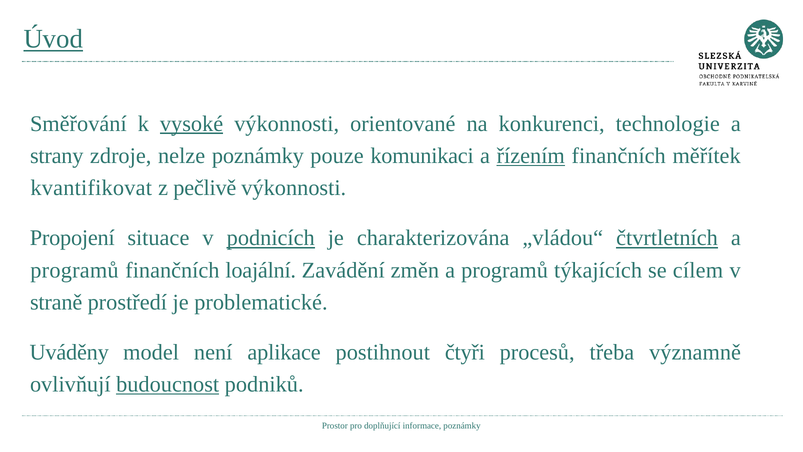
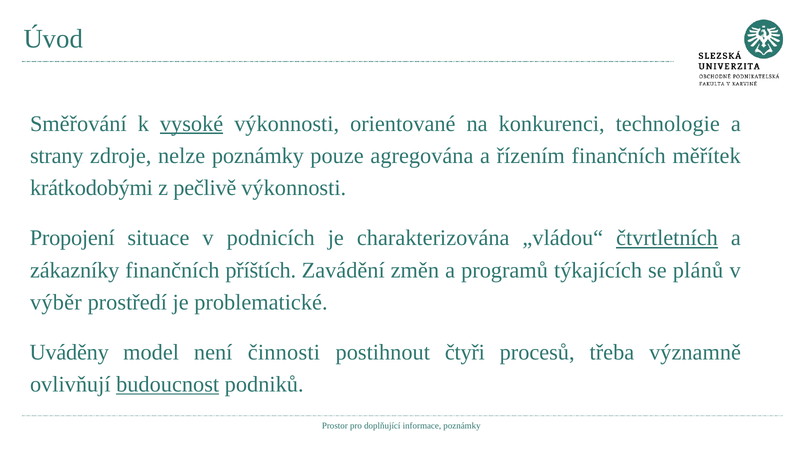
Úvod underline: present -> none (53, 39)
komunikaci: komunikaci -> agregována (422, 156)
řízením underline: present -> none (531, 156)
kvantifikovat: kvantifikovat -> krátkodobými (91, 188)
podnicích underline: present -> none (271, 238)
programů: programů -> zákazníky (75, 270)
loajální: loajální -> příštích (261, 270)
cílem: cílem -> plánů (698, 270)
straně: straně -> výběr (56, 302)
aplikace: aplikace -> činnosti (284, 352)
